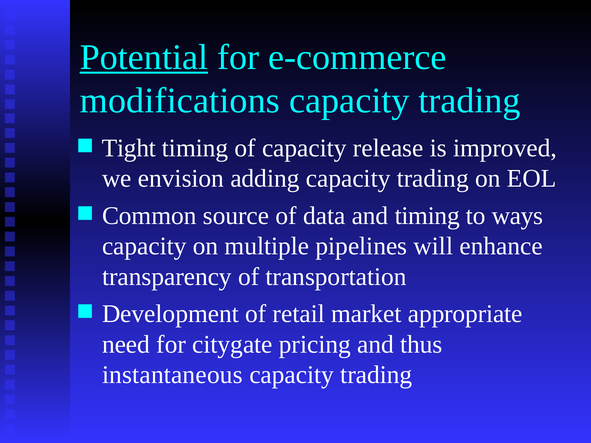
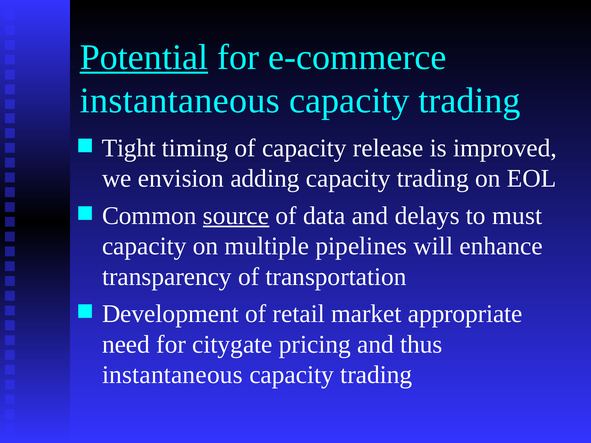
modifications: modifications -> instantaneous (180, 100)
source underline: none -> present (236, 216)
and timing: timing -> delays (427, 216)
ways: ways -> must (517, 216)
